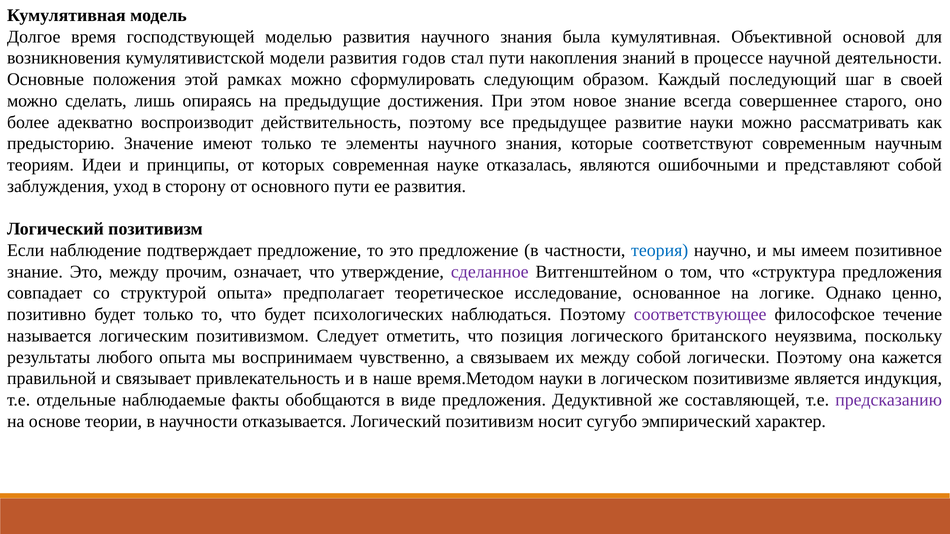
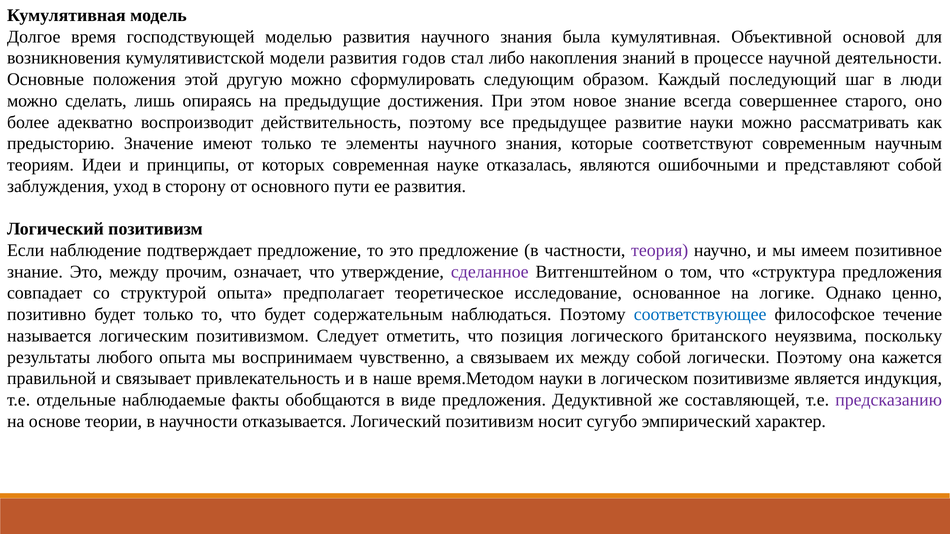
стал пути: пути -> либо (507, 58)
рамках: рамках -> другую (255, 80)
своей: своей -> люди (921, 80)
теория colour: blue -> purple (660, 251)
психологических: психологических -> содержательным (378, 315)
соответствующее colour: purple -> blue (700, 315)
